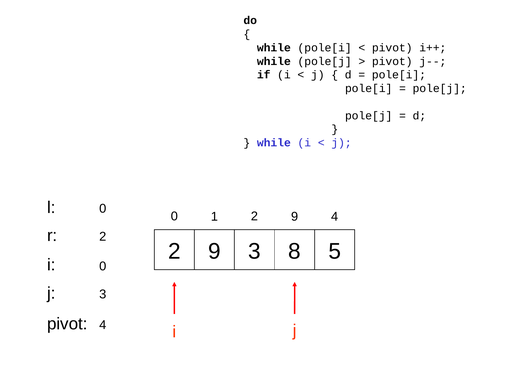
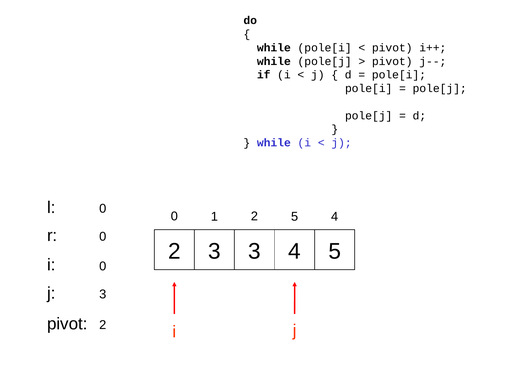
1 2 9: 9 -> 5 (295, 217)
r 2: 2 -> 0 (103, 237)
9: 9 -> 3 (214, 251)
3 8: 8 -> 4 (295, 251)
pivot 4: 4 -> 2 (103, 325)
